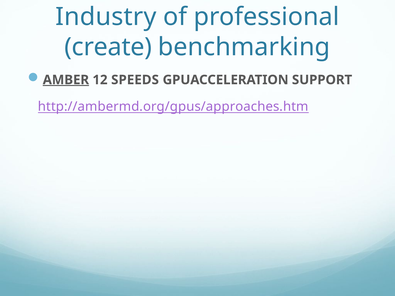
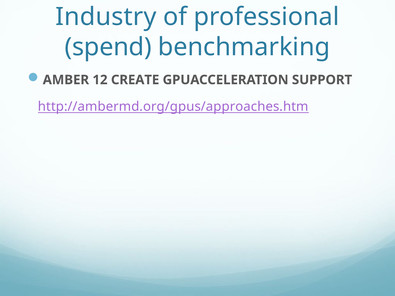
create: create -> spend (108, 47)
AMBER underline: present -> none (66, 80)
SPEEDS: SPEEDS -> CREATE (135, 80)
